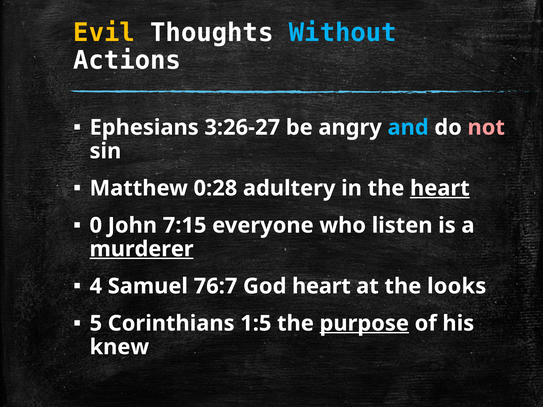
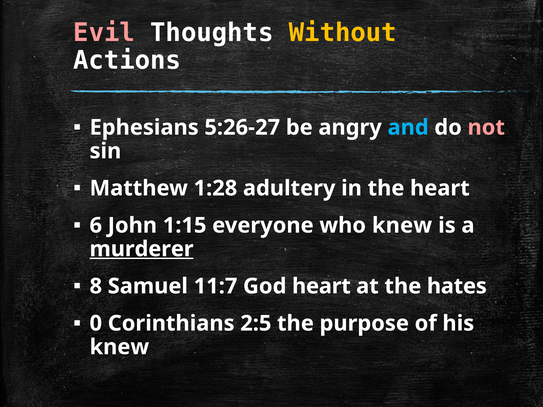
Evil colour: yellow -> pink (104, 33)
Without colour: light blue -> yellow (343, 33)
3:26-27: 3:26-27 -> 5:26-27 (242, 128)
0:28: 0:28 -> 1:28 (215, 188)
heart underline: present -> none (440, 188)
0: 0 -> 6 (96, 226)
7:15: 7:15 -> 1:15 (185, 226)
who listen: listen -> knew (402, 226)
4: 4 -> 8 (96, 286)
76:7: 76:7 -> 11:7 (216, 286)
looks: looks -> hates (457, 286)
5: 5 -> 0 (96, 324)
1:5: 1:5 -> 2:5 (256, 324)
purpose underline: present -> none (364, 324)
